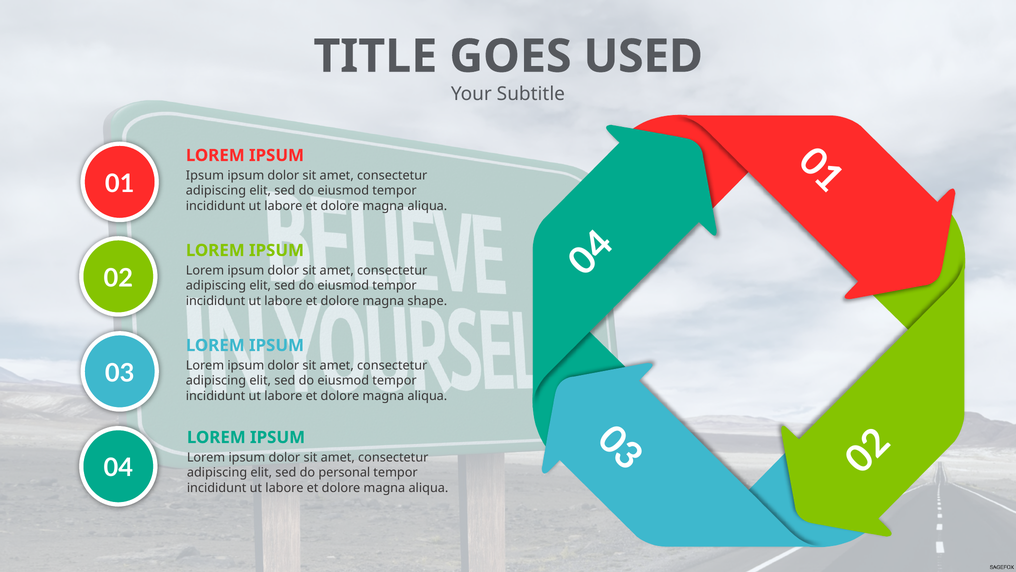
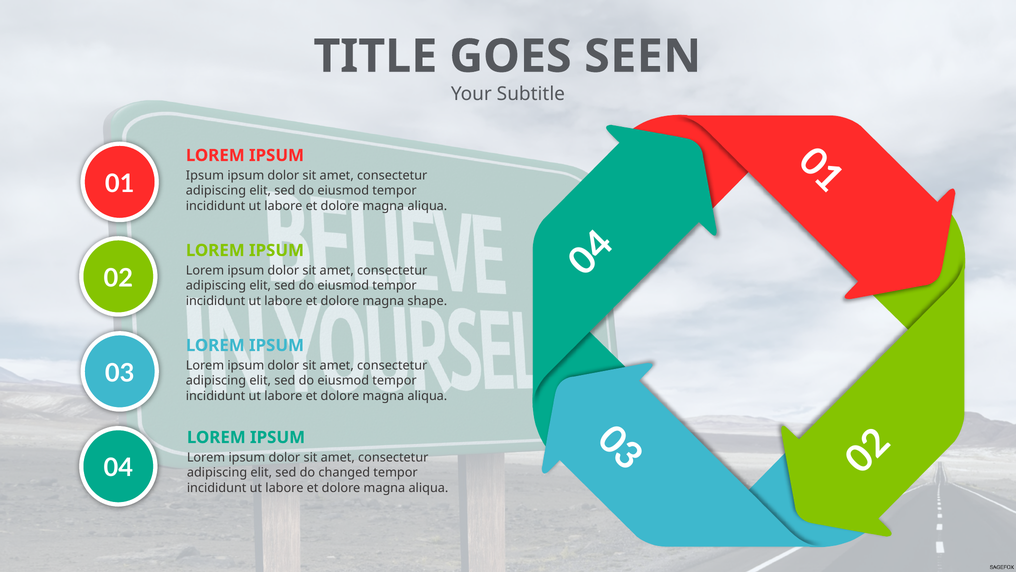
USED: USED -> SEEN (643, 56)
personal: personal -> changed (344, 472)
